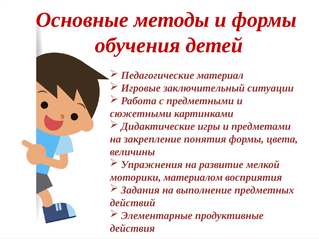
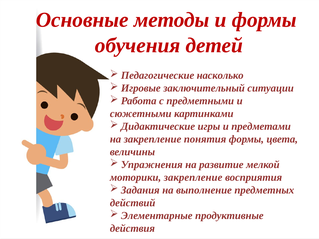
материал: материал -> насколько (220, 76)
моторики материалом: материалом -> закрепление (193, 178)
